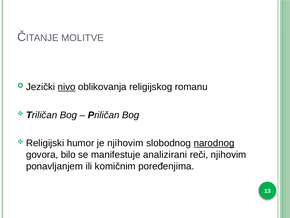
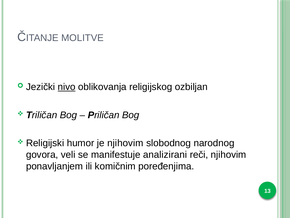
romanu: romanu -> ozbiljan (191, 87)
narodnog underline: present -> none (214, 143)
bilo: bilo -> veli (68, 154)
